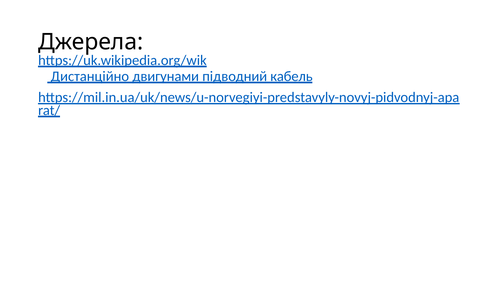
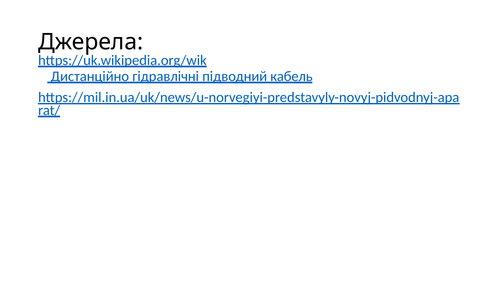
двигунами: двигунами -> гідравлічні (166, 76)
